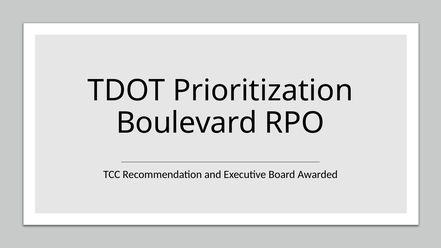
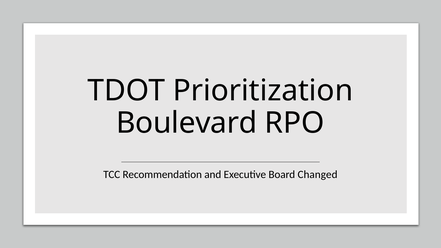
Awarded: Awarded -> Changed (318, 175)
